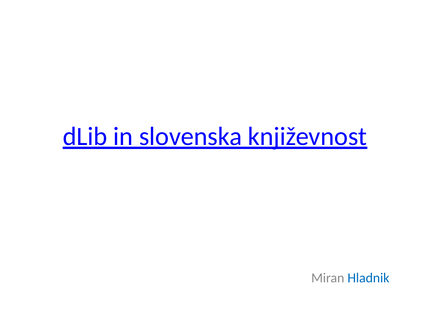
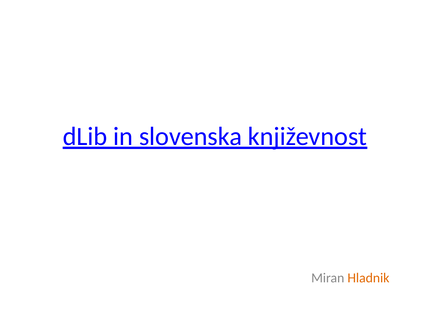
Hladnik colour: blue -> orange (368, 278)
